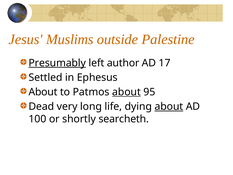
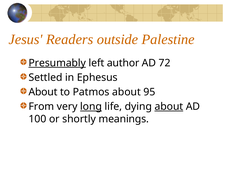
Muslims: Muslims -> Readers (70, 39)
17: 17 -> 72 (165, 63)
about underline: present -> none (126, 92)
Dead: Dead -> From (41, 106)
long underline: none -> present (91, 106)
searcheth: searcheth -> meanings (124, 119)
